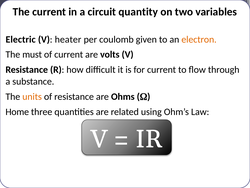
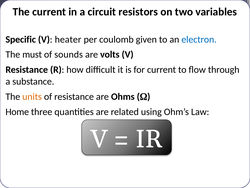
quantity: quantity -> resistors (138, 12)
Electric: Electric -> Specific (21, 39)
electron colour: orange -> blue (199, 39)
of current: current -> sounds (69, 54)
